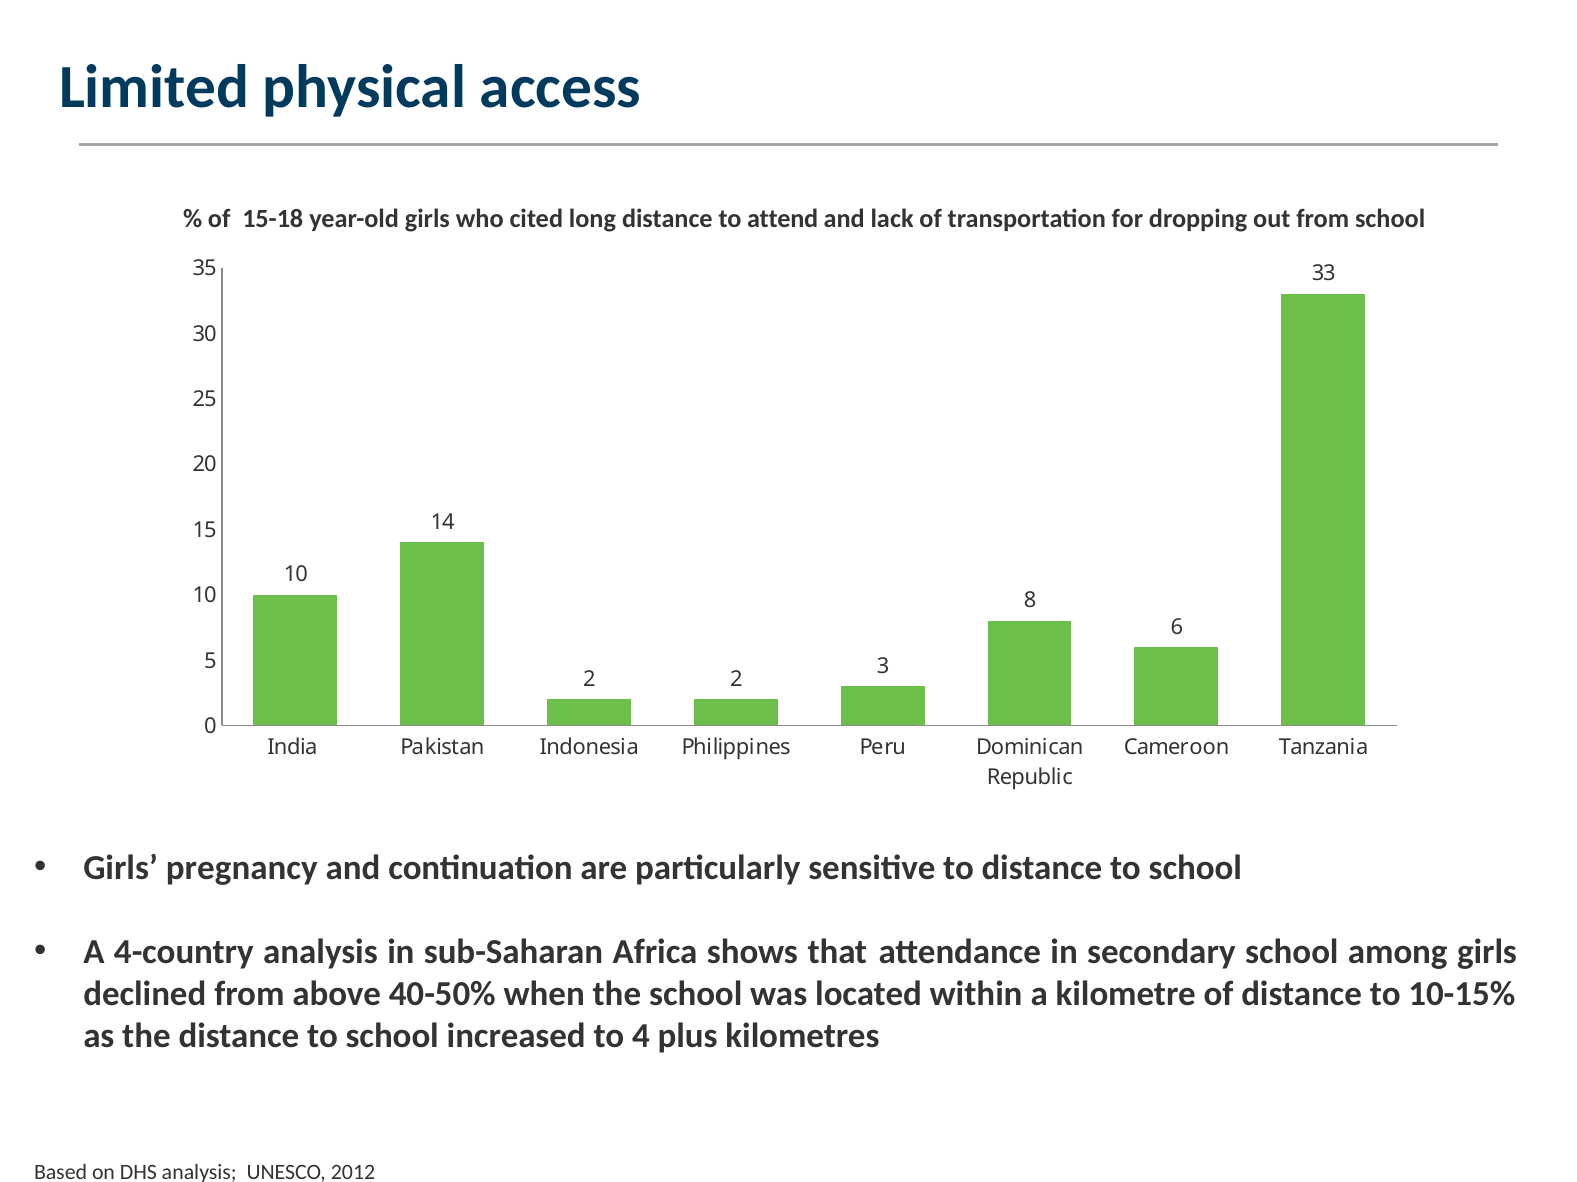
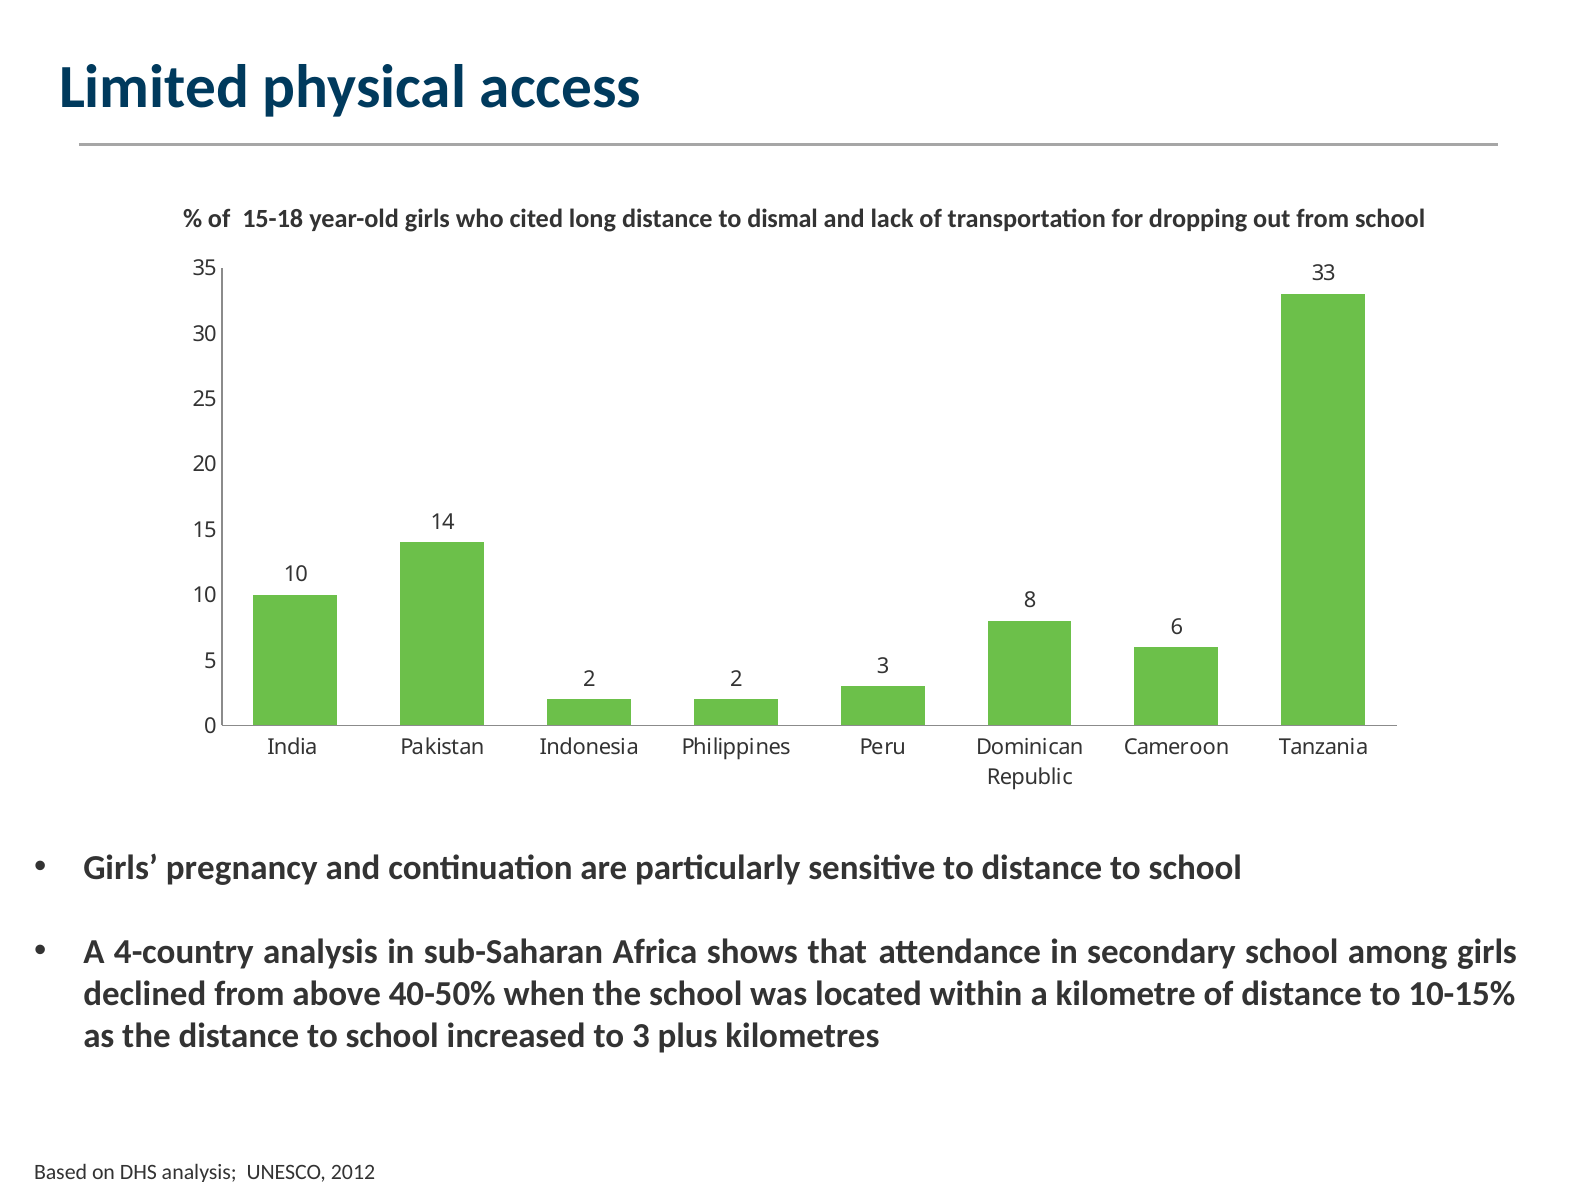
attend: attend -> dismal (783, 219)
to 4: 4 -> 3 (641, 1036)
